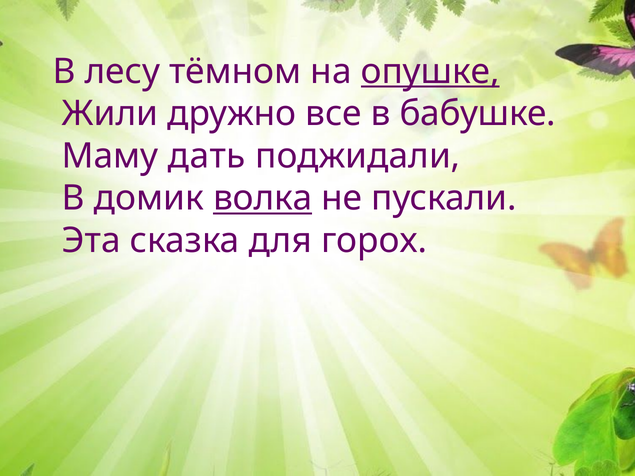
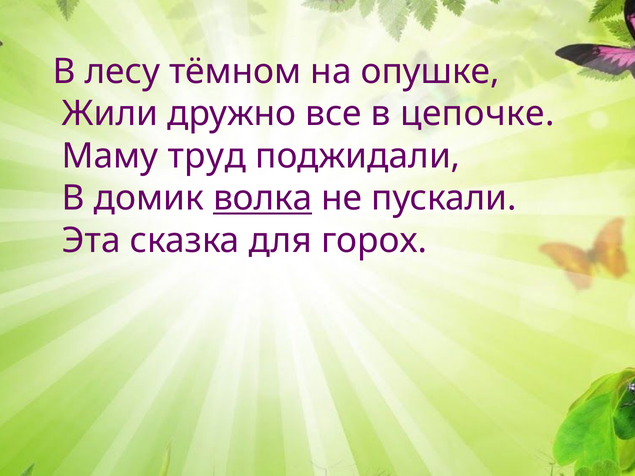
опушке underline: present -> none (430, 71)
бабушке: бабушке -> цепочке (477, 114)
дать: дать -> труд (207, 156)
